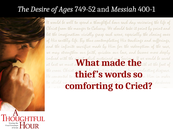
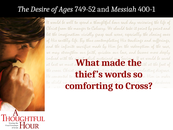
Cried: Cried -> Cross (139, 86)
